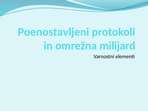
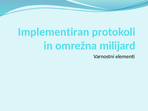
Poenostavljeni: Poenostavljeni -> Implementiran (54, 32)
